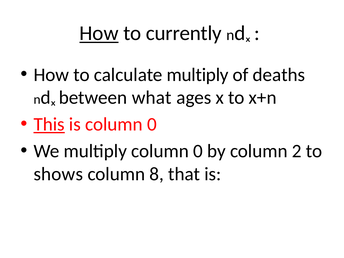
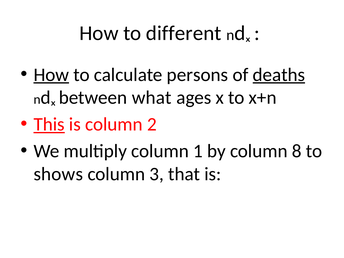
How underline: present -> none (99, 33)
currently: currently -> different (184, 33)
How underline: none -> present (51, 75)
calculate multiply: multiply -> persons (197, 75)
deaths underline: none -> present (279, 75)
is column 0: 0 -> 2 (152, 124)
multiply column 0: 0 -> 1 (198, 151)
2: 2 -> 8 (297, 151)
8: 8 -> 3 (157, 174)
